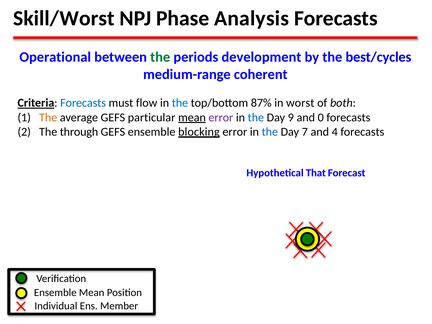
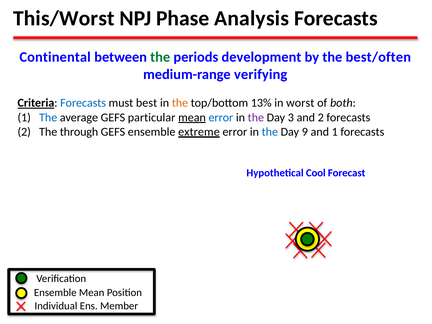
Skill/Worst: Skill/Worst -> This/Worst (64, 18)
Operational: Operational -> Continental (55, 57)
best/cycles: best/cycles -> best/often (378, 57)
coherent: coherent -> verifying (261, 74)
flow: flow -> best (147, 103)
the colour: blue -> orange (180, 103)
87%: 87% -> 13% (261, 103)
The colour: orange -> blue (48, 117)
error colour: purple -> blue (221, 117)
the colour: blue -> purple (256, 117)
9: 9 -> 3 (291, 117)
and 0: 0 -> 2 (321, 117)
blocking: blocking -> extreme (199, 132)
7: 7 -> 9 (305, 132)
and 4: 4 -> 1 (335, 132)
That: That -> Cool (316, 173)
